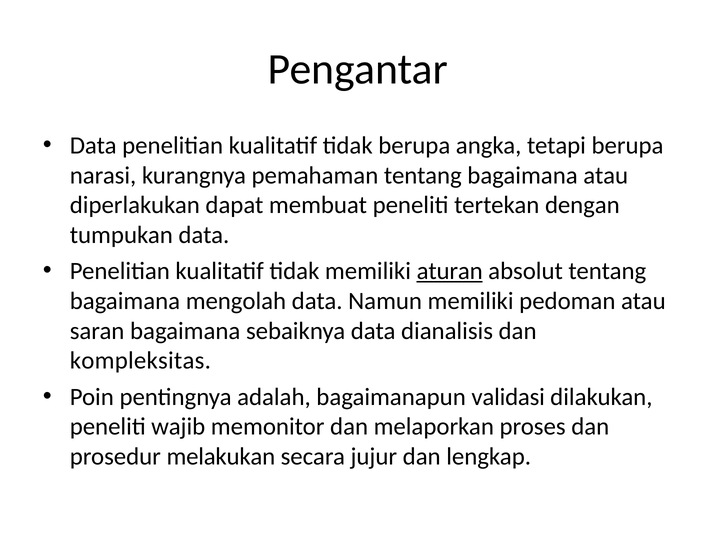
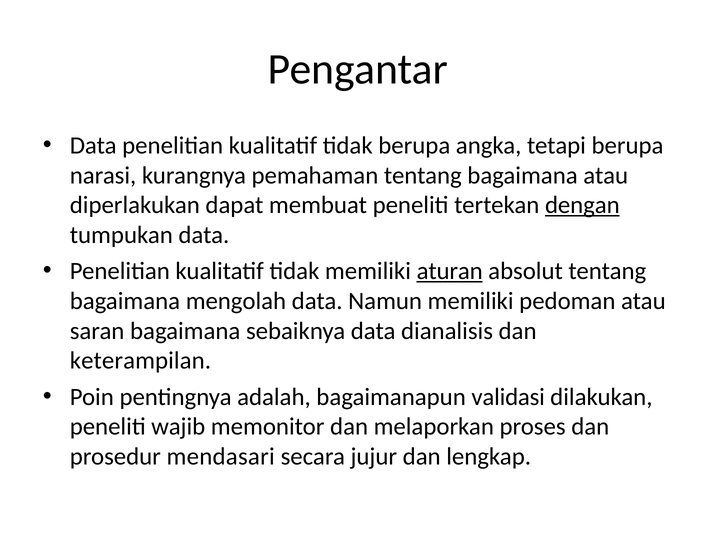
dengan underline: none -> present (582, 205)
kompleksitas: kompleksitas -> keterampilan (140, 361)
melakukan: melakukan -> mendasari (221, 457)
